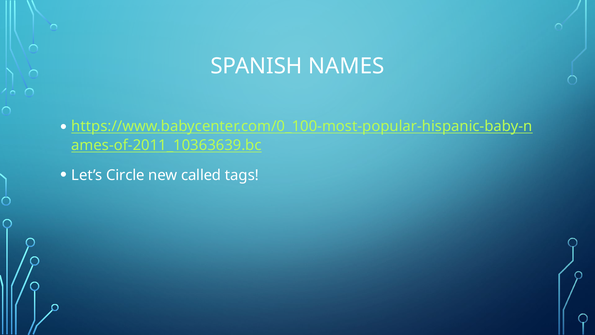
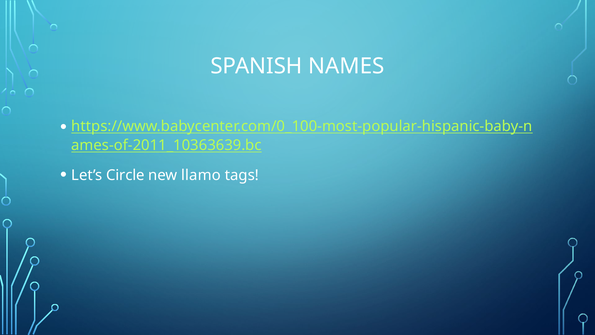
called: called -> llamo (201, 175)
